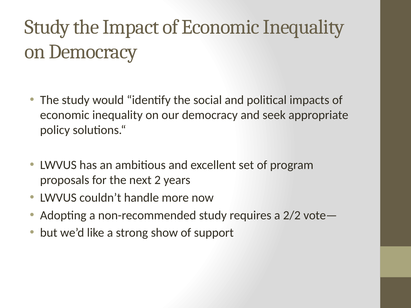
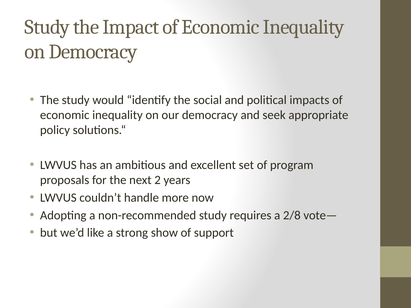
2/2: 2/2 -> 2/8 (292, 215)
